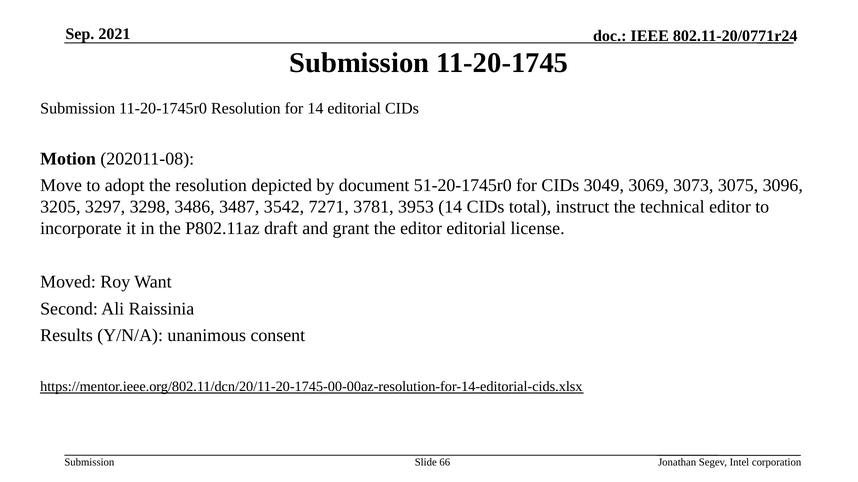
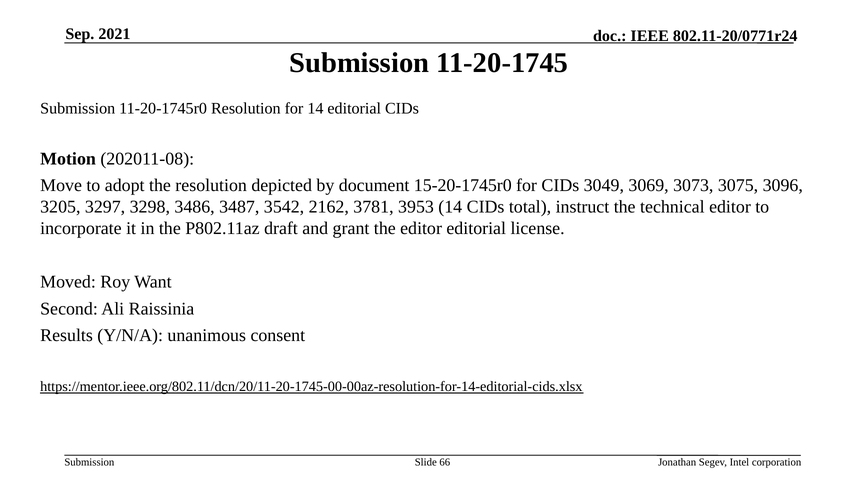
51-20-1745r0: 51-20-1745r0 -> 15-20-1745r0 (463, 186)
7271: 7271 -> 2162 (329, 207)
